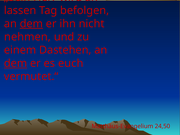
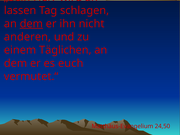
befolgen: befolgen -> schlagen (85, 10)
nehmen: nehmen -> anderen (27, 37)
Dastehen: Dastehen -> Täglichen (65, 50)
dem underline: present -> none (16, 63)
